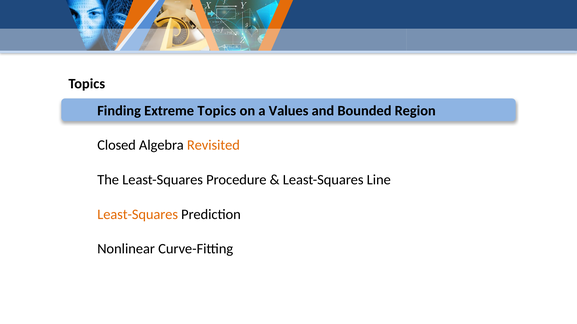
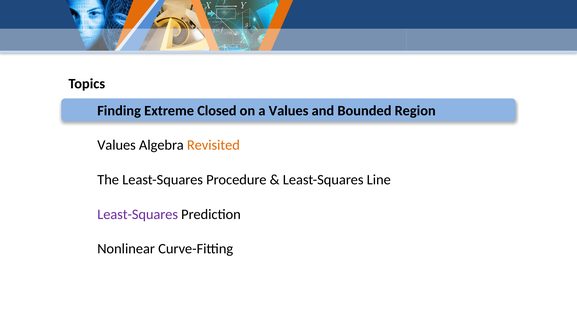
Extreme Topics: Topics -> Closed (217, 111)
Closed: Closed -> Values (117, 145)
Least-Squares colour: orange -> purple (138, 215)
